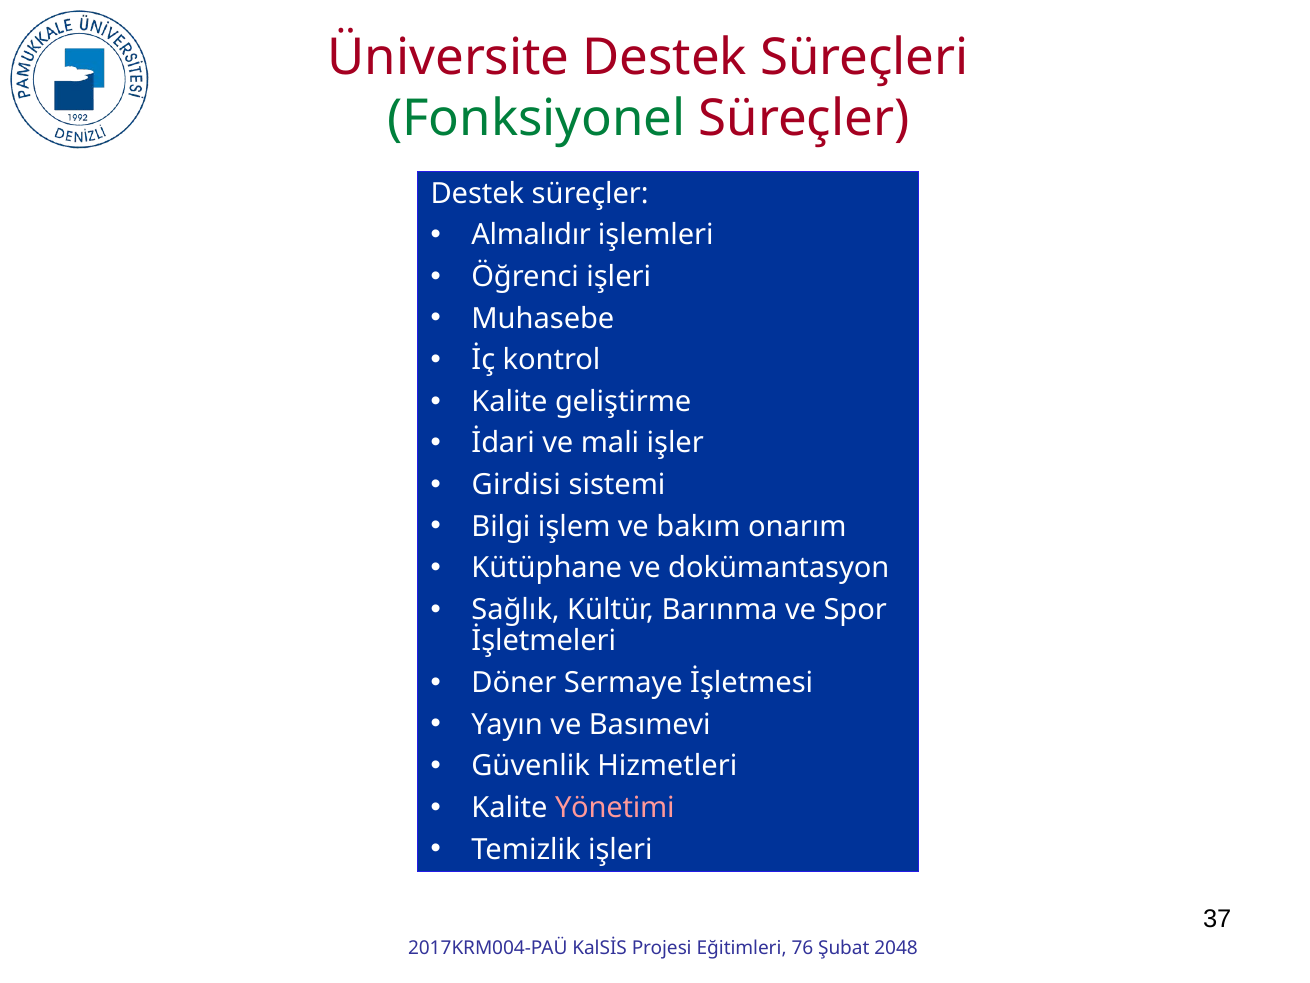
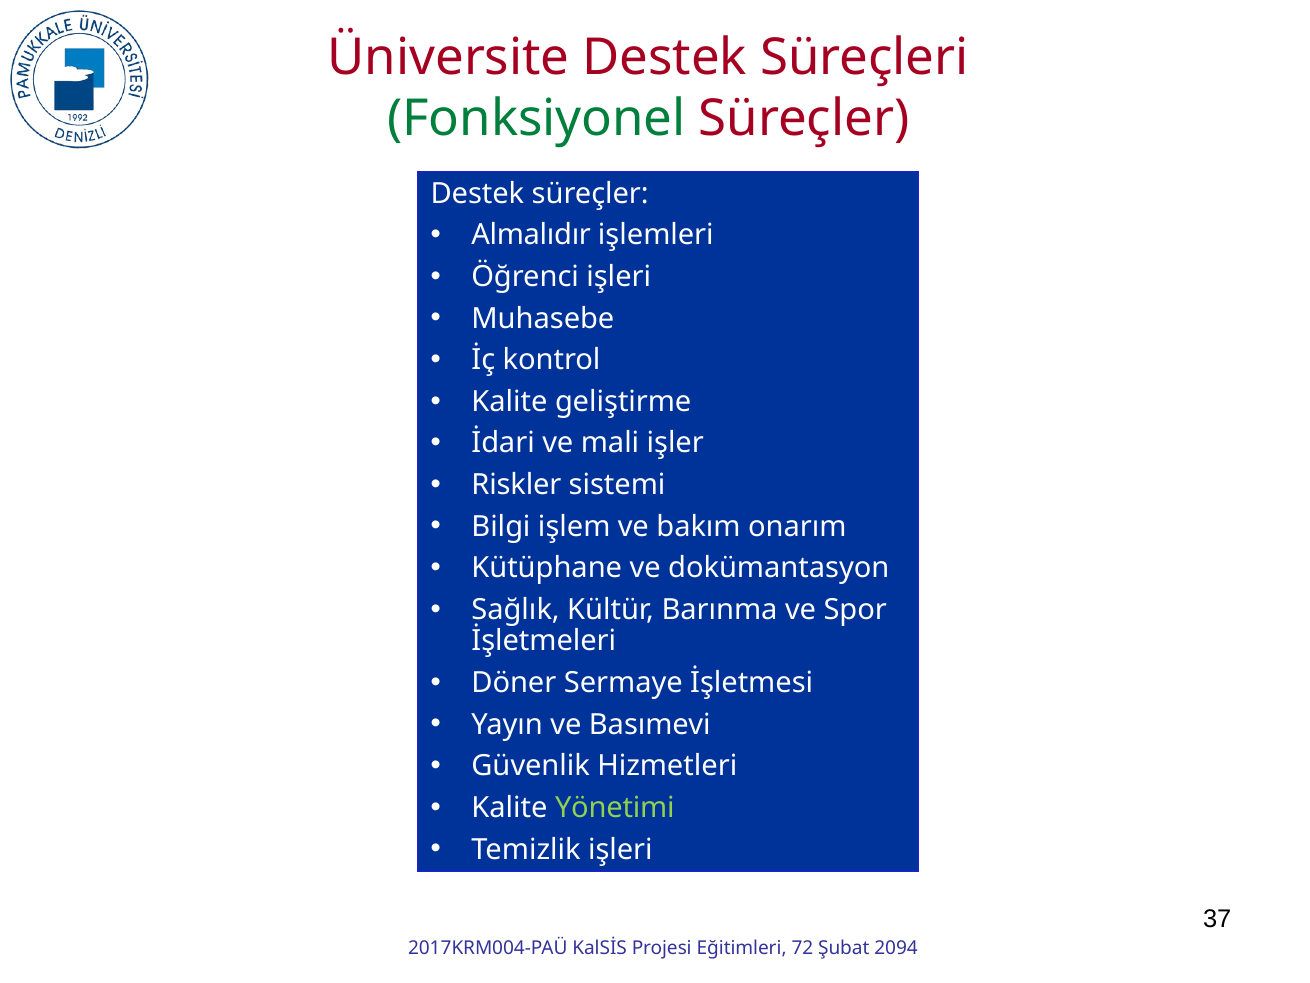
Girdisi: Girdisi -> Riskler (516, 485)
Yönetimi colour: pink -> light green (615, 808)
76: 76 -> 72 (802, 948)
2048: 2048 -> 2094 (896, 948)
